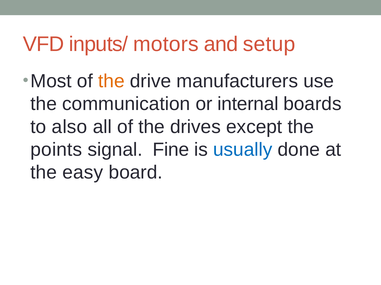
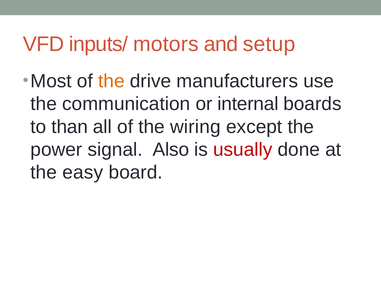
also: also -> than (70, 127)
drives: drives -> wiring (195, 127)
points: points -> power (56, 150)
Fine: Fine -> Also (171, 150)
usually colour: blue -> red (243, 150)
